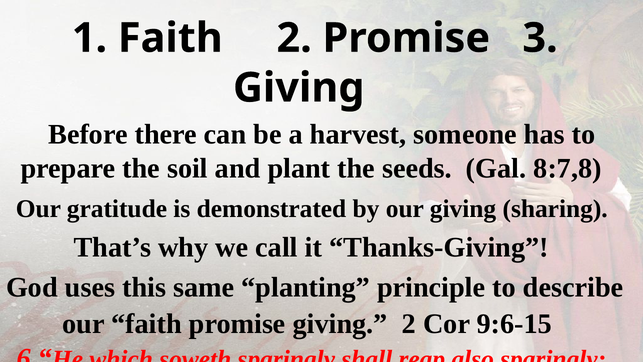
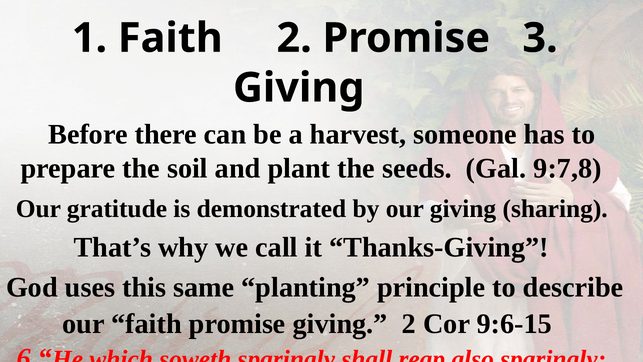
8:7,8: 8:7,8 -> 9:7,8 (568, 168)
